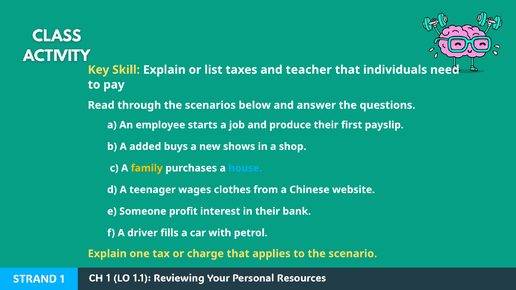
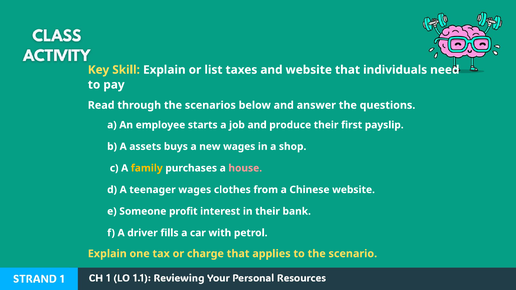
and teacher: teacher -> website (309, 70)
added: added -> assets (145, 147)
new shows: shows -> wages (239, 147)
house colour: light blue -> pink (245, 168)
